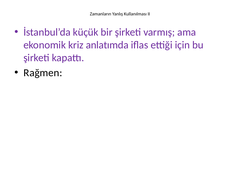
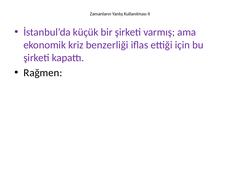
anlatımda: anlatımda -> benzerliği (107, 45)
